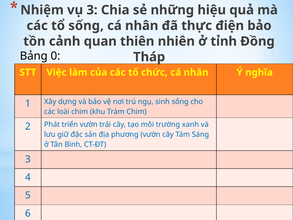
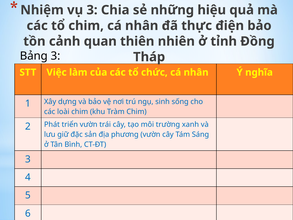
tổ sống: sống -> chim (86, 26)
Bảng 0: 0 -> 3 (56, 56)
